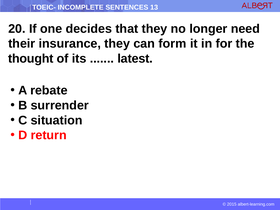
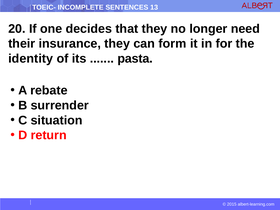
thought: thought -> identity (31, 59)
latest: latest -> pasta (135, 59)
